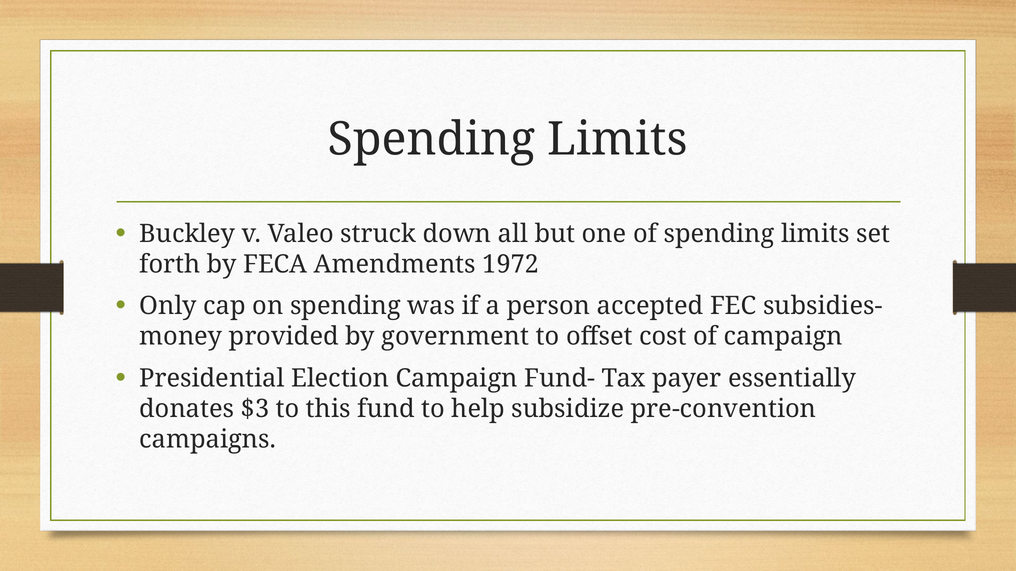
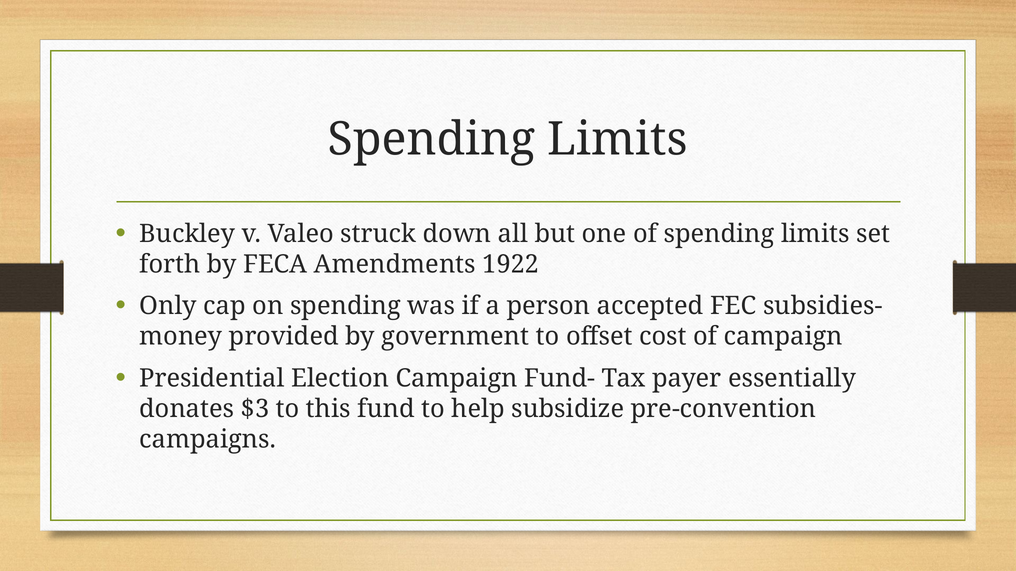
1972: 1972 -> 1922 (511, 264)
